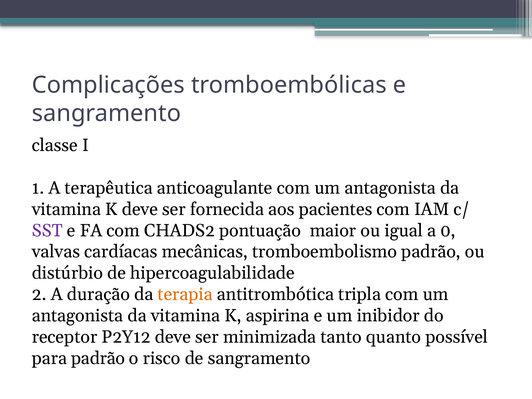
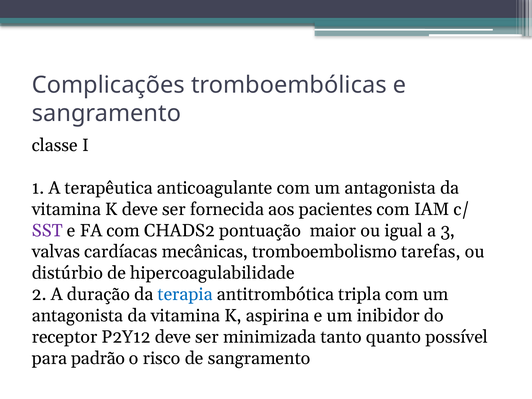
0: 0 -> 3 (448, 230)
tromboembolismo padrão: padrão -> tarefas (431, 252)
terapia colour: orange -> blue (185, 294)
